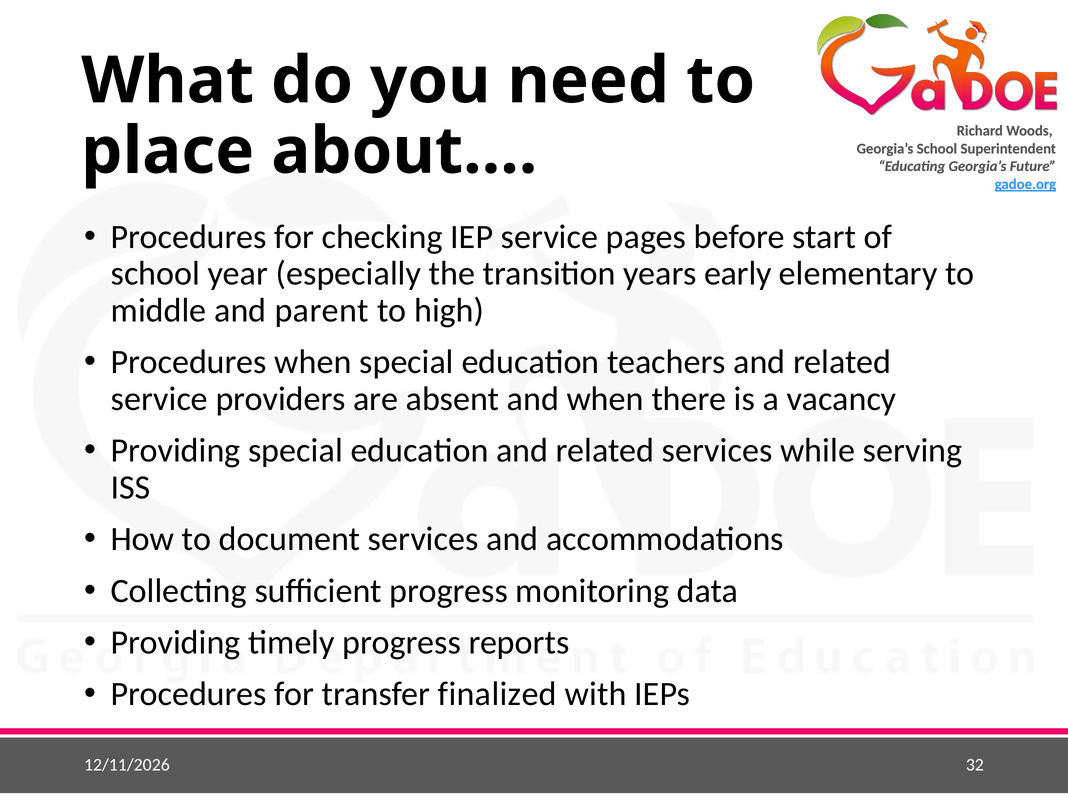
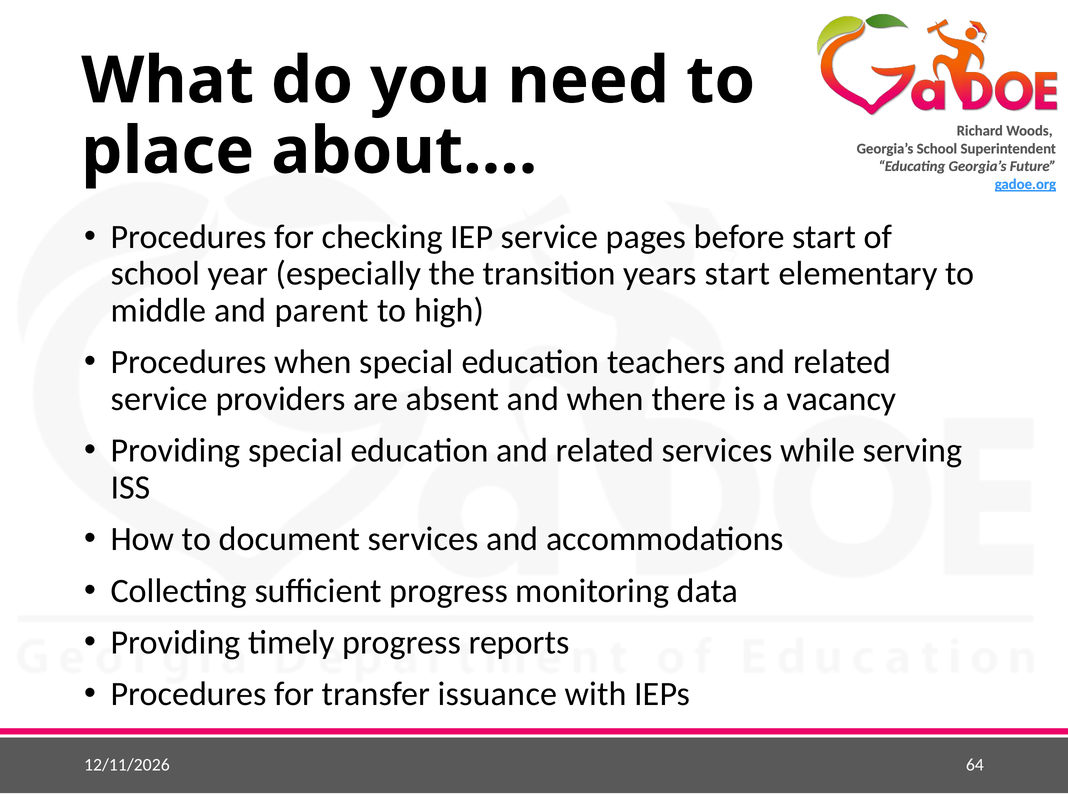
years early: early -> start (738, 274)
finalized: finalized -> issuance (497, 694)
32: 32 -> 64 (975, 765)
